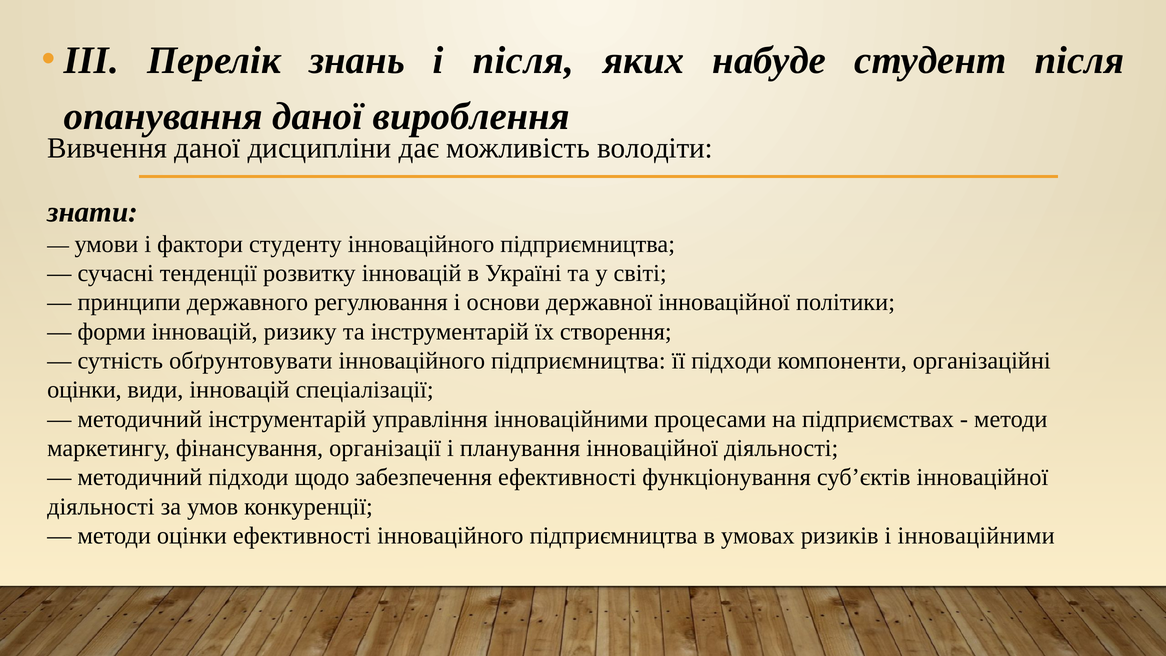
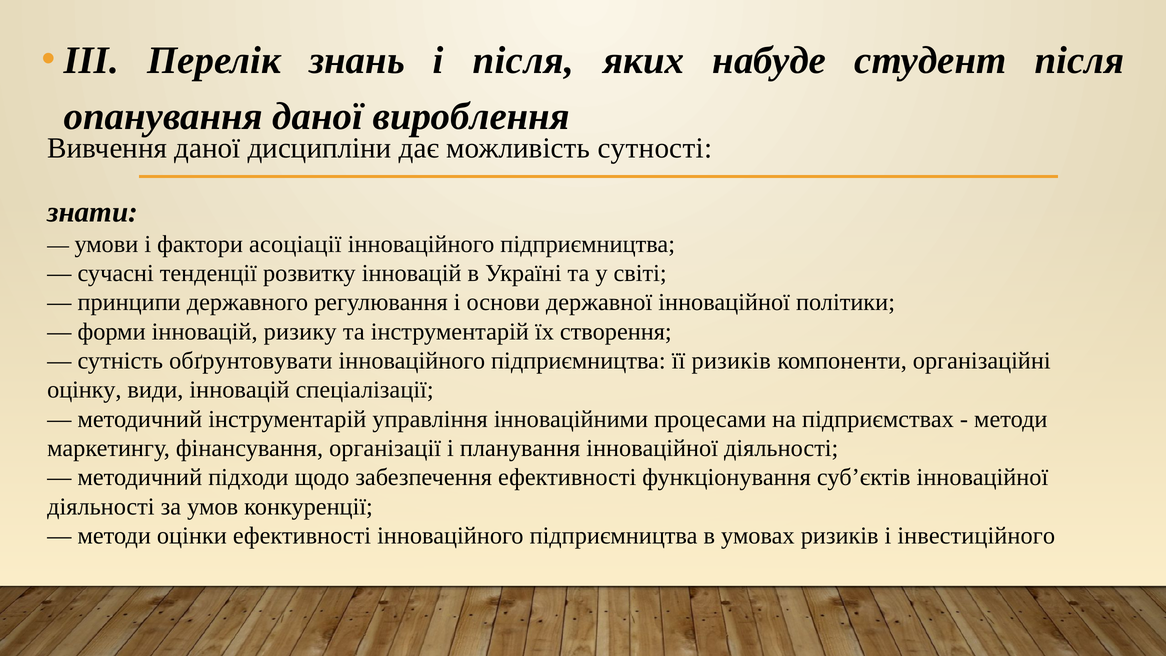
володіти: володіти -> сутності (655, 148)
студенту: студенту -> асоціації (295, 244)
її підходи: підходи -> ризиків (731, 361)
оцінки: оцінки -> оцінку (84, 390)
і інноваційними: інноваційними -> інвестиційного (976, 536)
